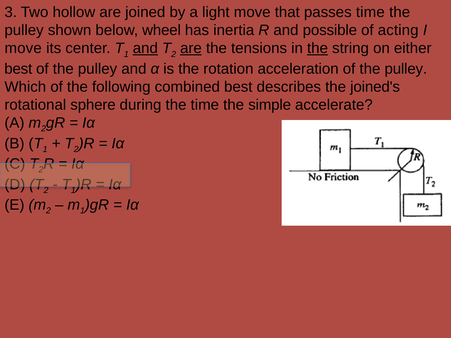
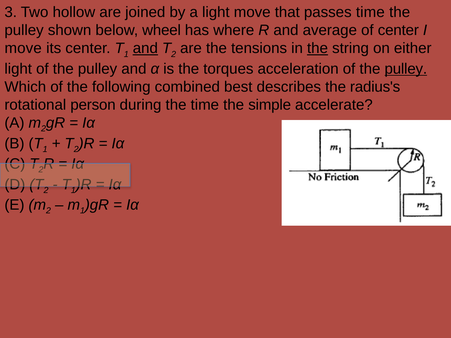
inertia: inertia -> where (234, 30)
possible: possible -> average (330, 30)
of acting: acting -> center (398, 30)
are underline: present -> none (191, 48)
best: best -> light (18, 69)
rotation: rotation -> torques (228, 69)
pulley underline: none -> present (406, 69)
joined's: joined's -> radius's (375, 87)
sphere: sphere -> person (93, 105)
